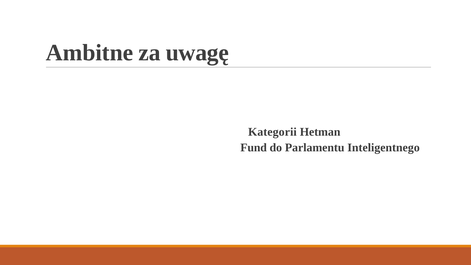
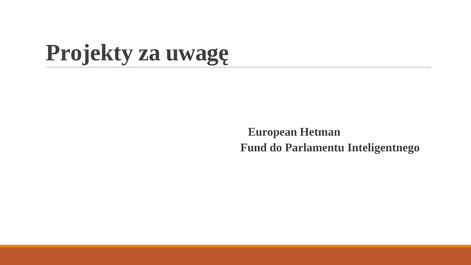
Ambitne: Ambitne -> Projekty (90, 53)
Kategorii: Kategorii -> European (273, 132)
